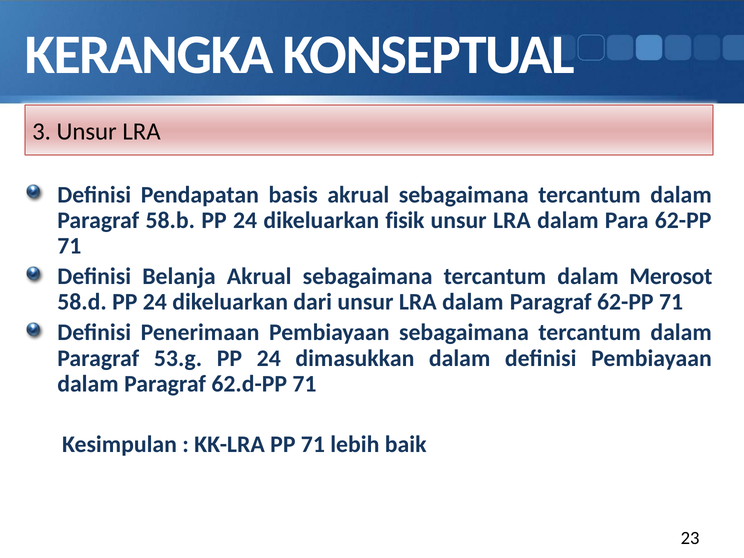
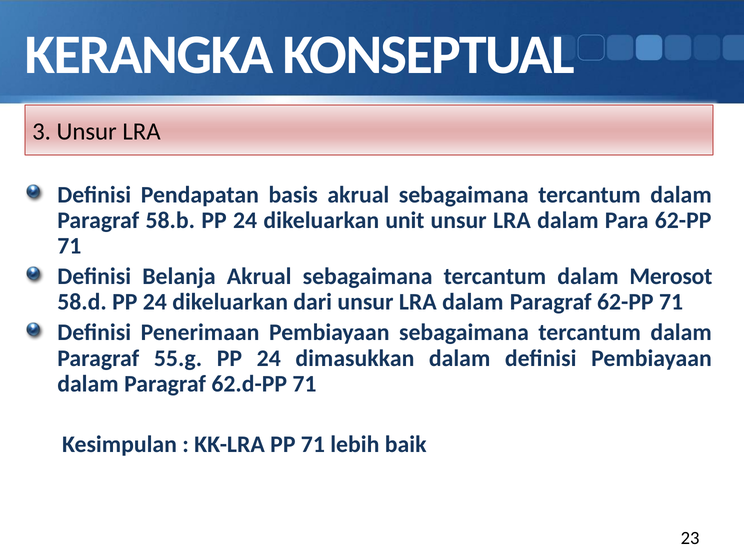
fisik: fisik -> unit (405, 220)
53.g: 53.g -> 55.g (178, 358)
